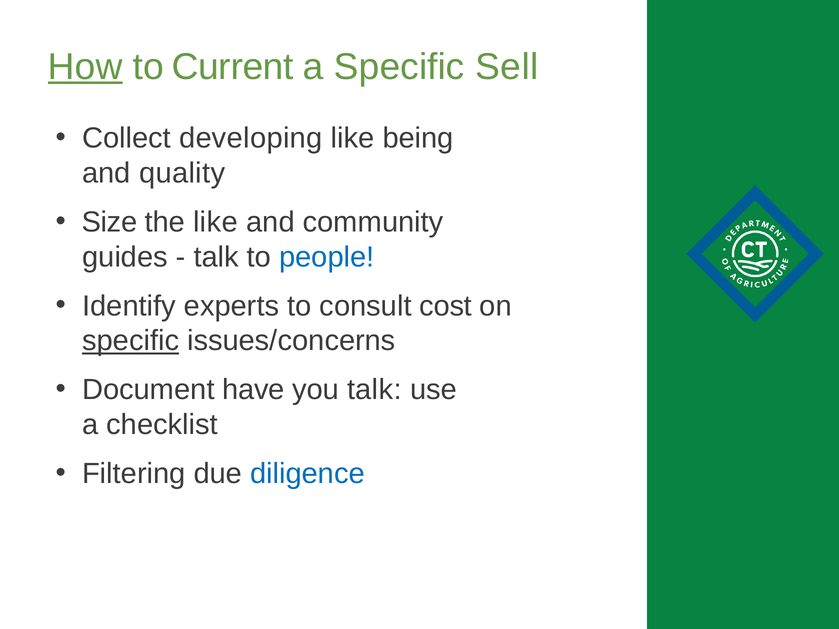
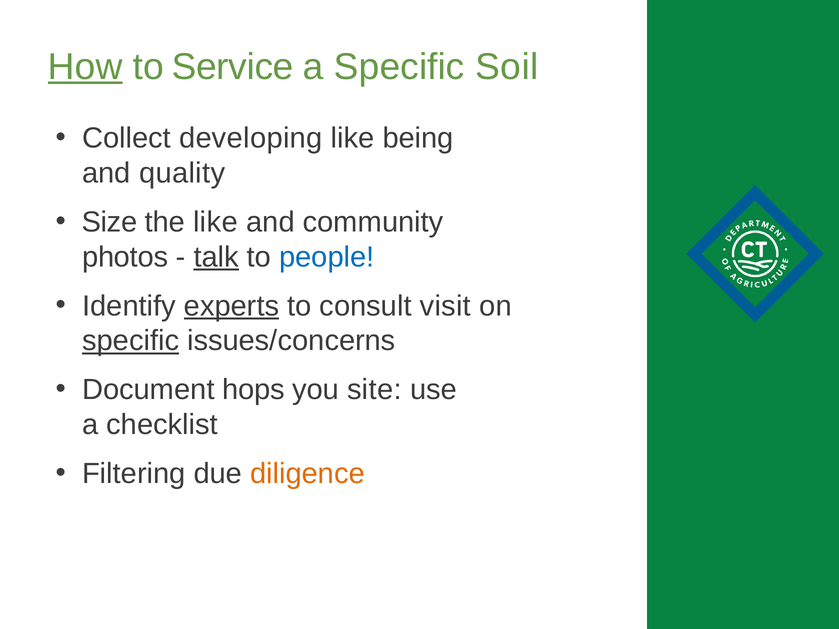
Current: Current -> Service (233, 67)
Sell: Sell -> Soil (507, 67)
guides: guides -> photos (125, 257)
talk underline: none -> present (216, 257)
experts underline: none -> present (232, 306)
cost: cost -> visit (445, 306)
have: have -> hops (254, 390)
you talk: talk -> site (374, 390)
diligence colour: blue -> orange (307, 474)
